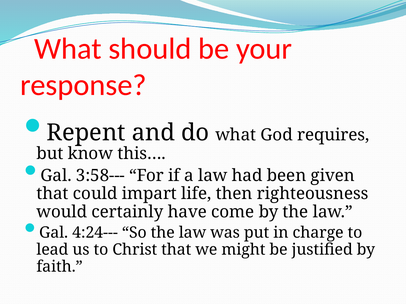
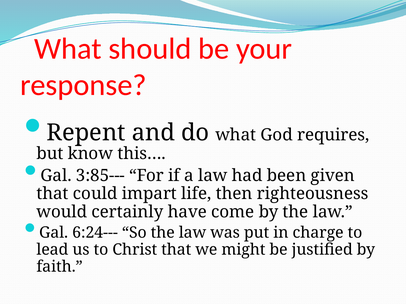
3:58---: 3:58--- -> 3:85--- (100, 176)
4:24---: 4:24--- -> 6:24--- (95, 233)
